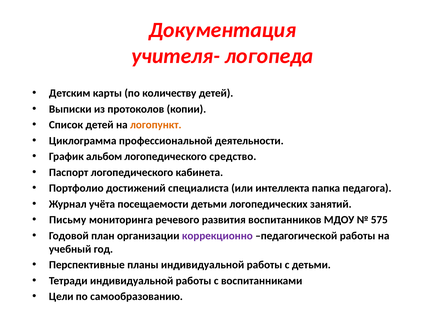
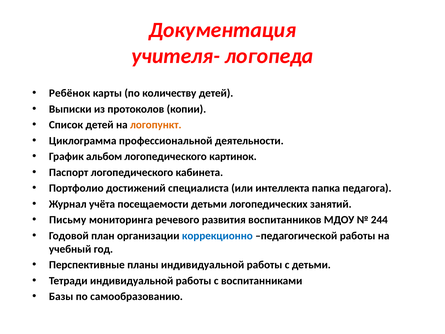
Детским: Детским -> Ребёнок (70, 93)
средство: средство -> картинок (233, 156)
575: 575 -> 244 (379, 220)
коррекционно colour: purple -> blue (217, 235)
Цели: Цели -> Базы (61, 296)
